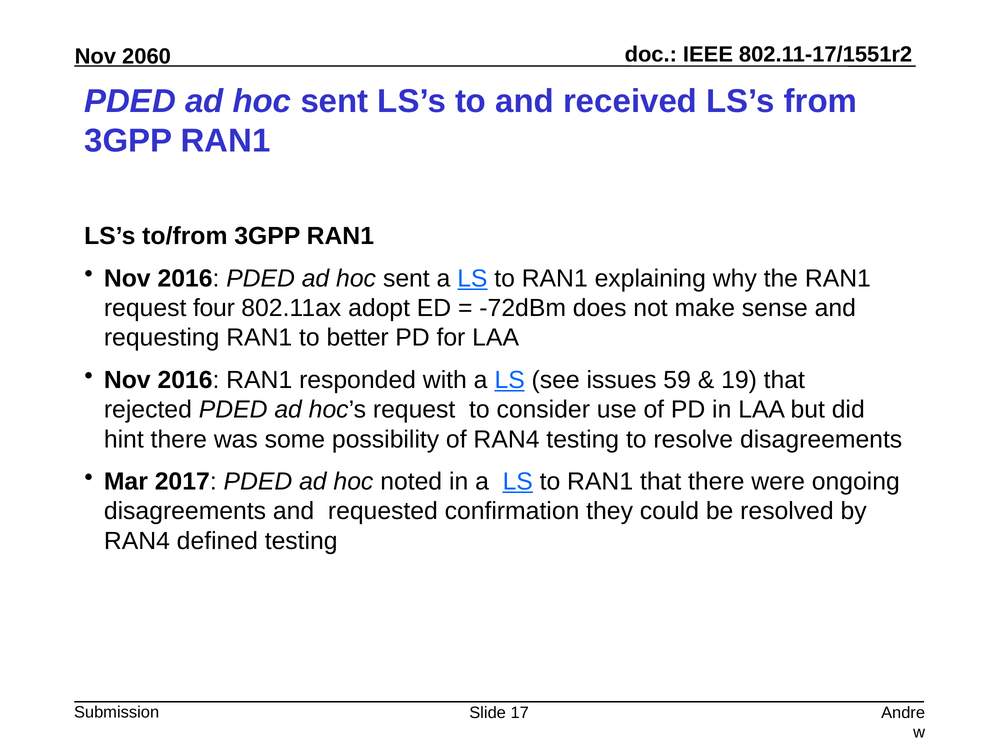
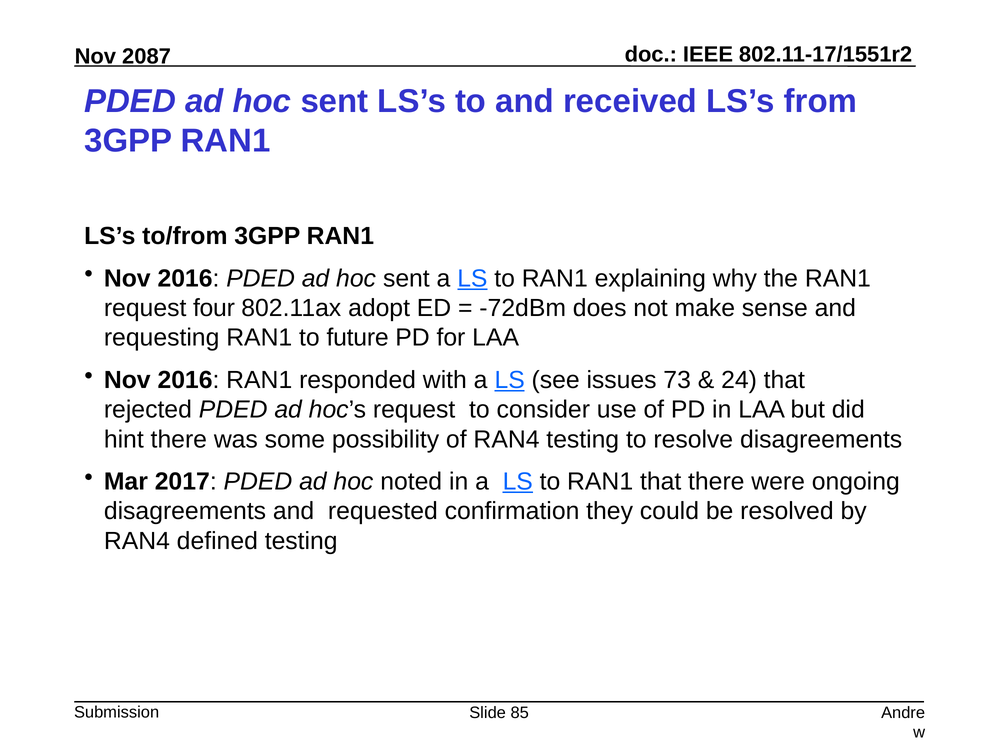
2060: 2060 -> 2087 (147, 56)
better: better -> future (358, 338)
59: 59 -> 73 (677, 380)
19: 19 -> 24 (739, 380)
17: 17 -> 85 (520, 712)
